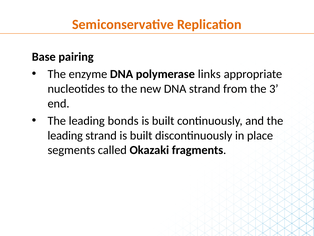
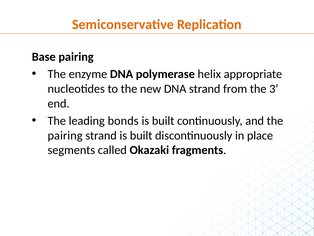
links: links -> helix (209, 74)
leading: leading -> pairing (65, 135)
